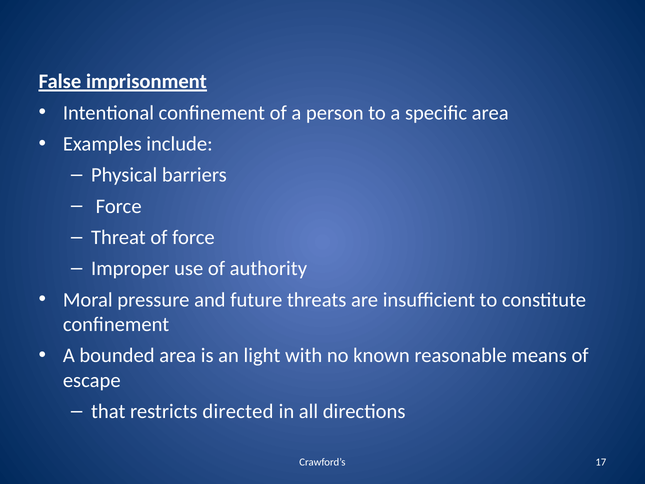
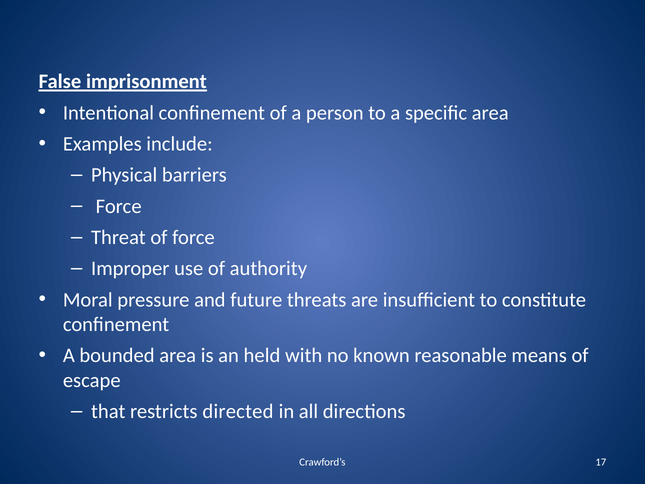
light: light -> held (262, 355)
